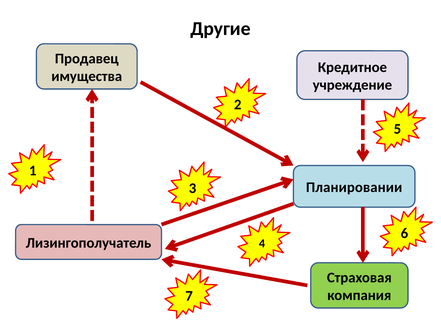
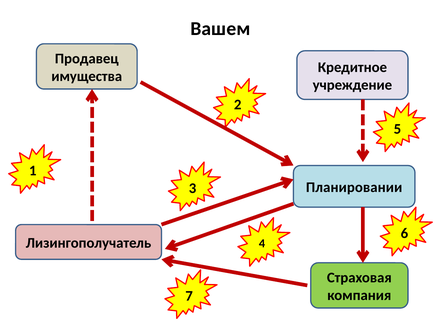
Другие: Другие -> Вашем (220, 29)
